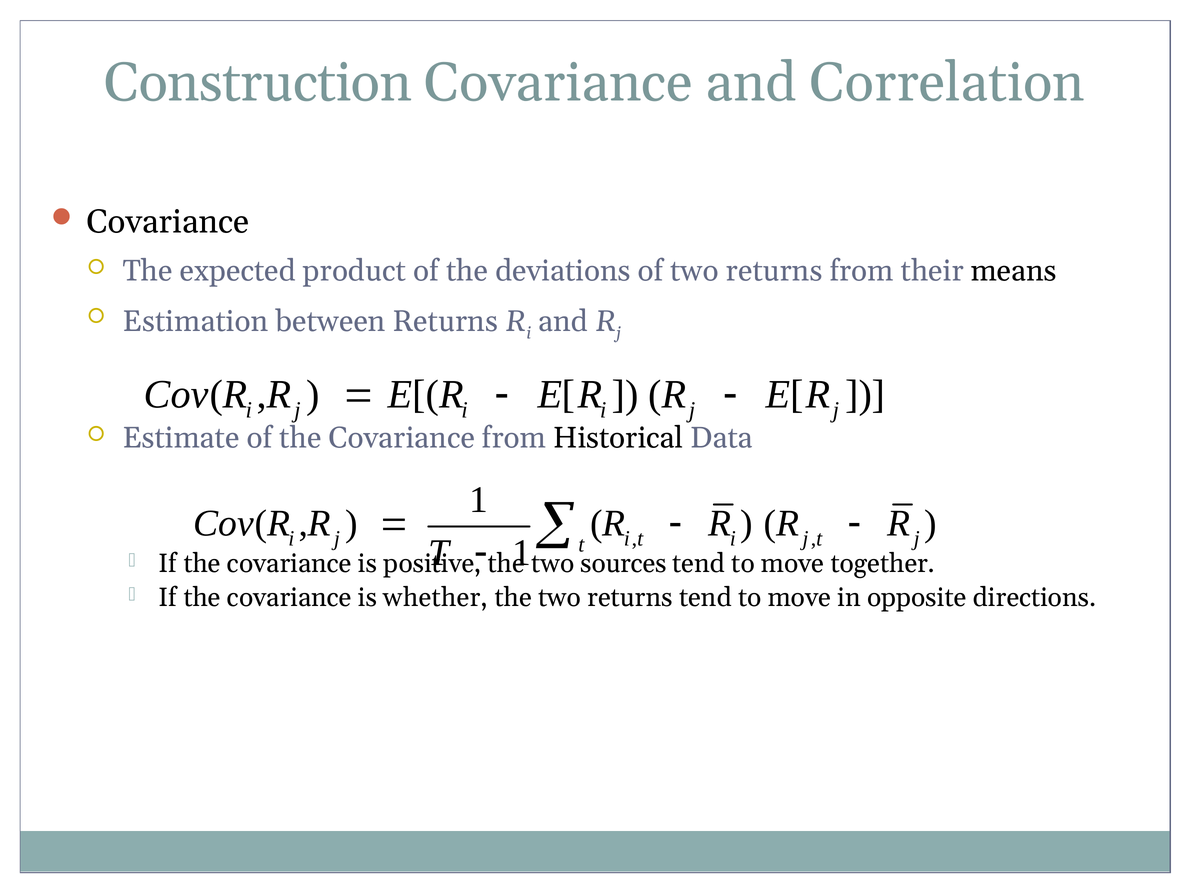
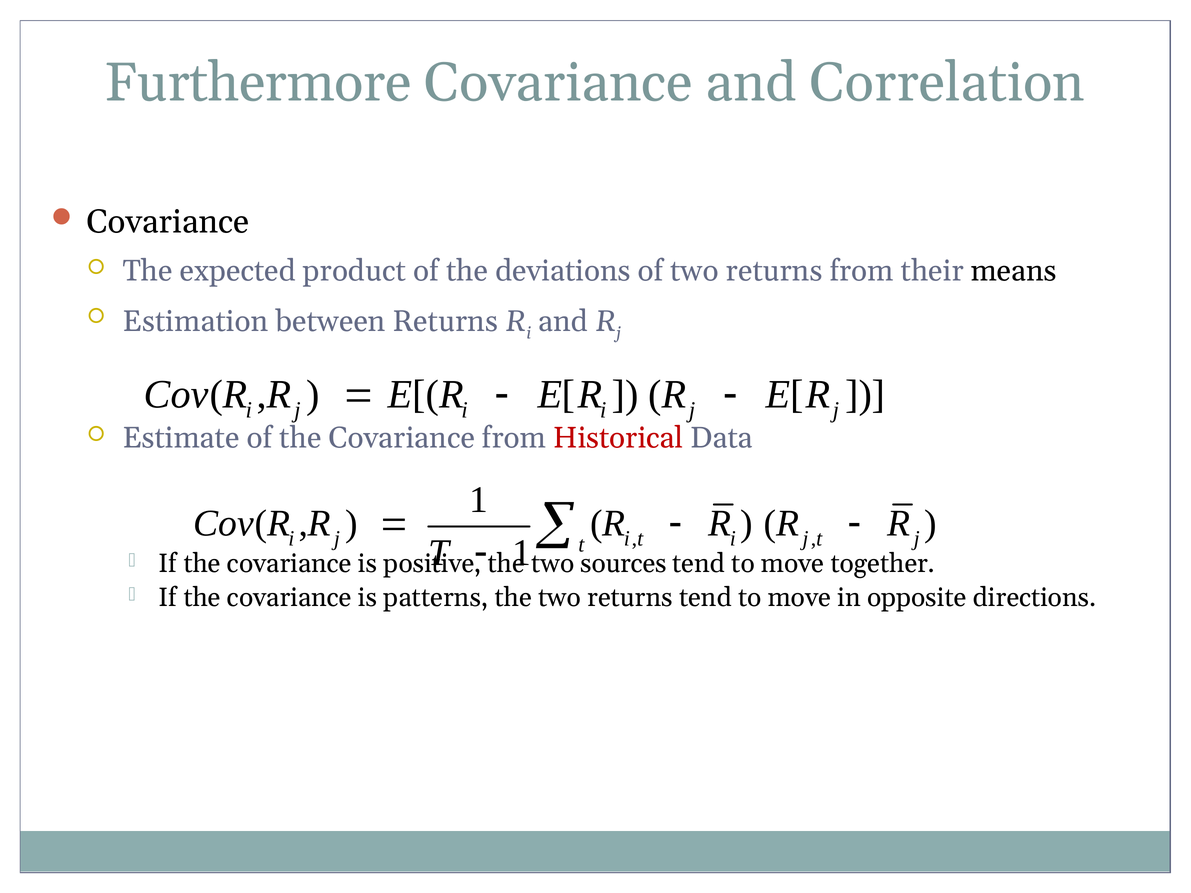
Construction: Construction -> Furthermore (258, 83)
Historical colour: black -> red (618, 438)
whether: whether -> patterns (436, 597)
